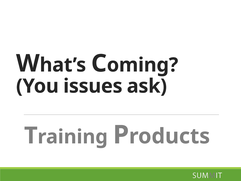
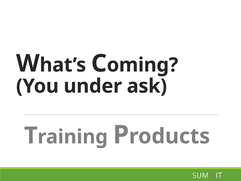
issues: issues -> under (93, 86)
